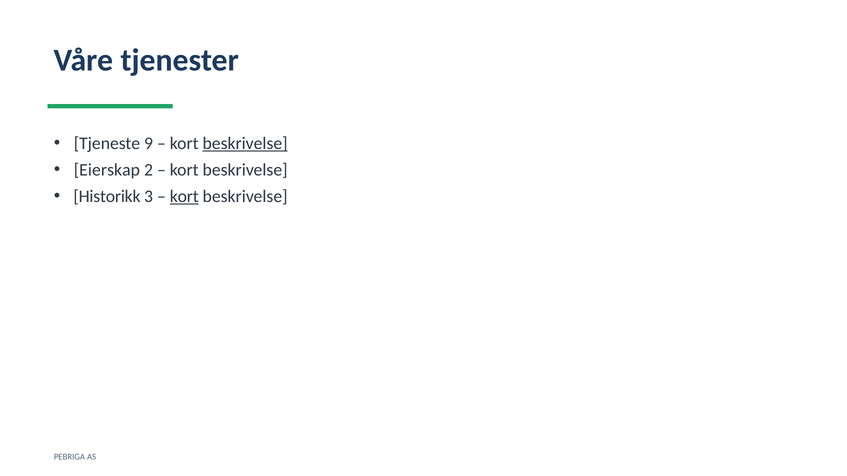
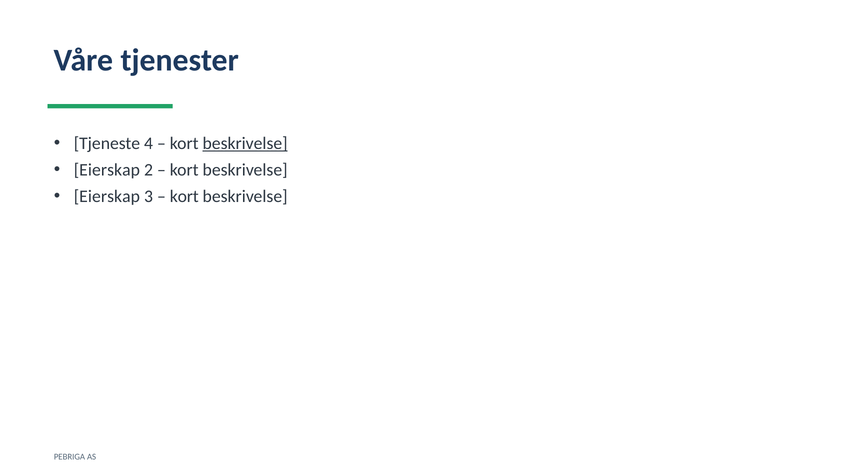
9: 9 -> 4 (148, 143)
Historikk: Historikk -> Eierskap (107, 196)
kort underline: present -> none (184, 196)
